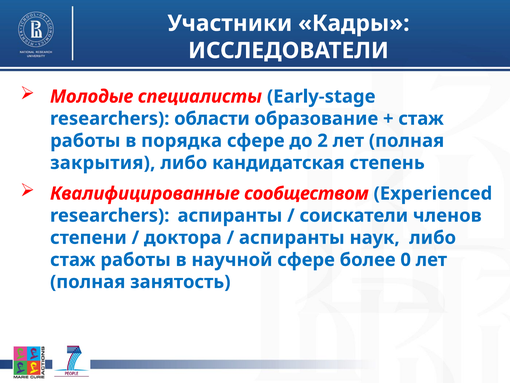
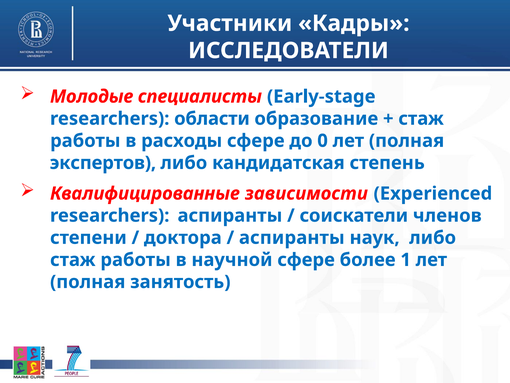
порядка: порядка -> расходы (182, 141)
2: 2 -> 0 (323, 141)
закрытия: закрытия -> экспертов (103, 163)
сообществом: сообществом -> зависимости (306, 193)
0: 0 -> 1 (406, 260)
